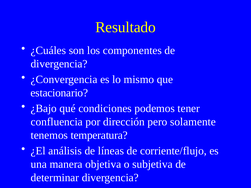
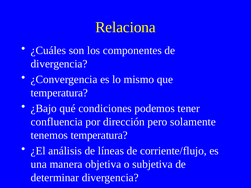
Resultado: Resultado -> Relaciona (125, 27)
estacionario: estacionario -> temperatura (59, 93)
